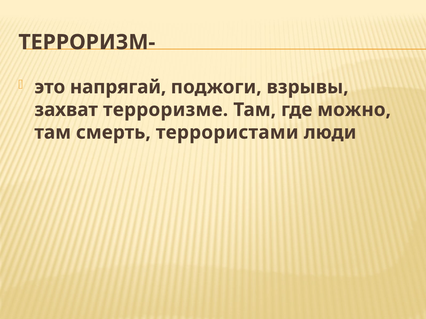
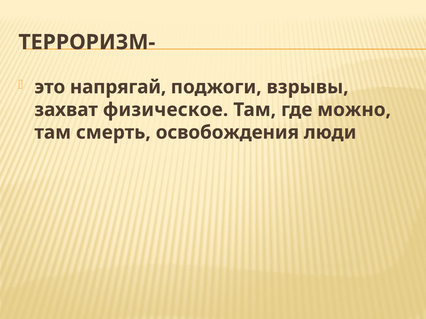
терроризме: терроризме -> физическое (166, 110)
террористами: террористами -> освобождения (227, 133)
